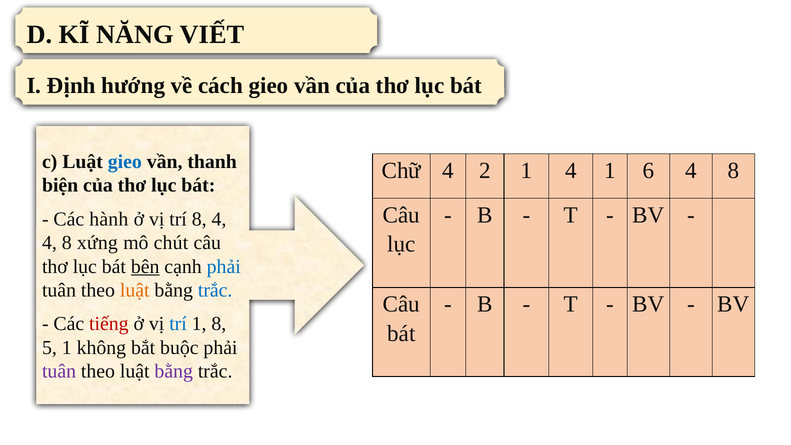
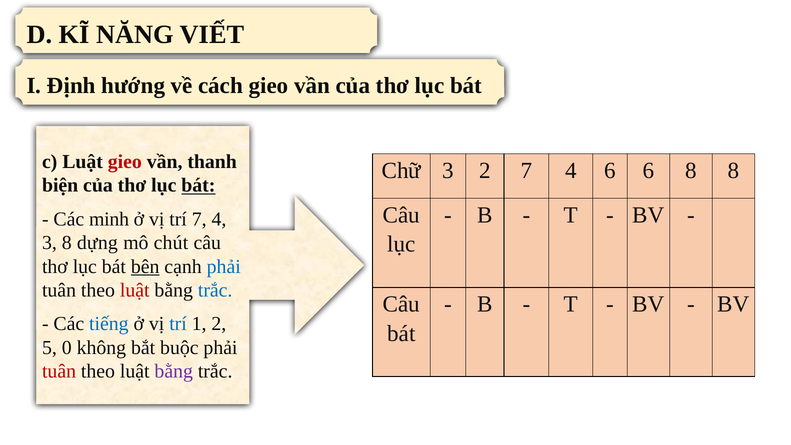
gieo colour: blue -> red (125, 162)
Chữ 4: 4 -> 3 (448, 170)
2 1: 1 -> 7 (526, 170)
4 1: 1 -> 6 (610, 170)
6 4: 4 -> 8 (691, 170)
bát underline: none -> present (198, 185)
hành: hành -> minh (109, 219)
trí 8: 8 -> 7 (199, 219)
4: 4 -> 3 (49, 243)
xứng: xứng -> dựng (97, 243)
luật colour: orange -> red (135, 290)
tiếng colour: red -> blue (109, 324)
1 8: 8 -> 2 (219, 324)
5 1: 1 -> 0 (67, 348)
tuân colour: purple -> red (59, 371)
